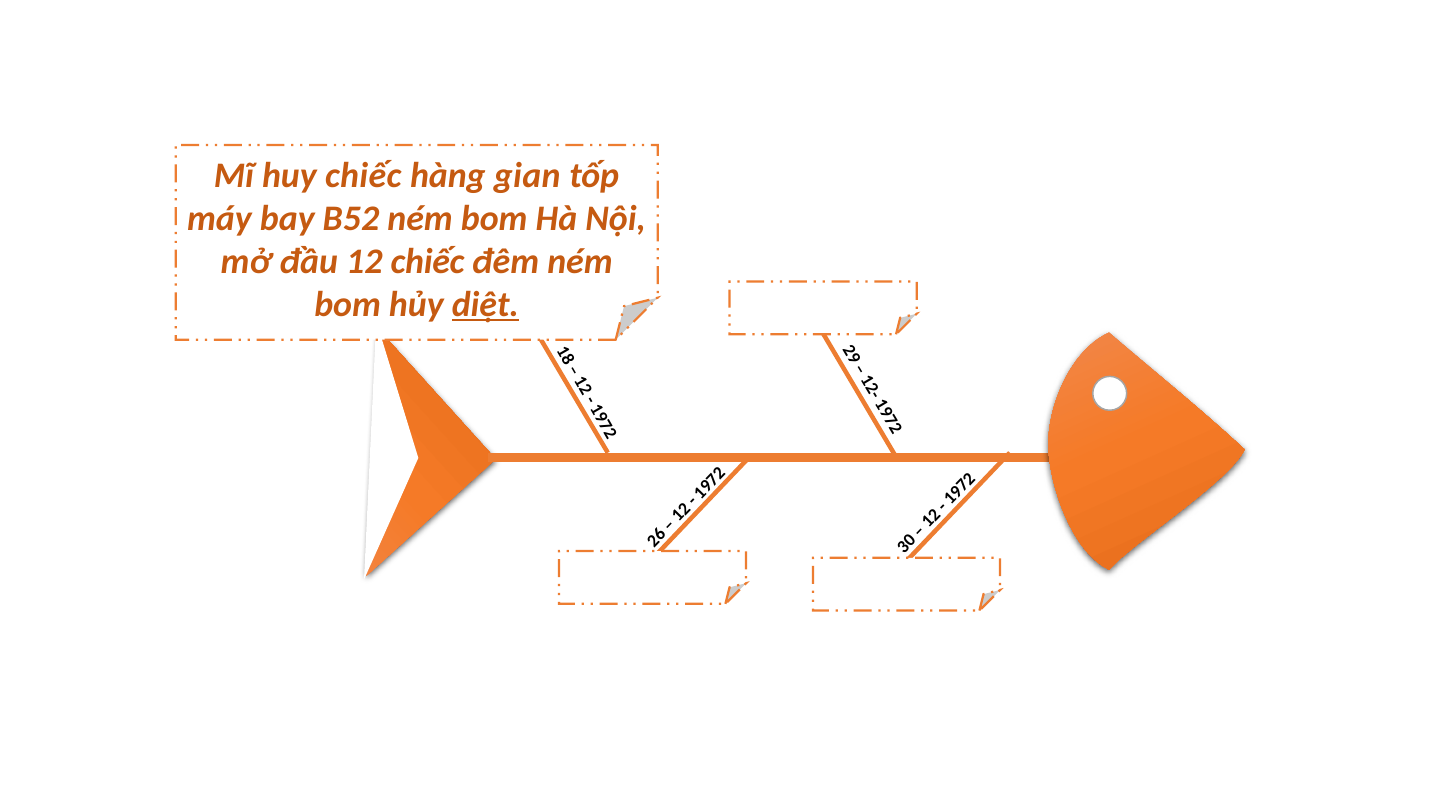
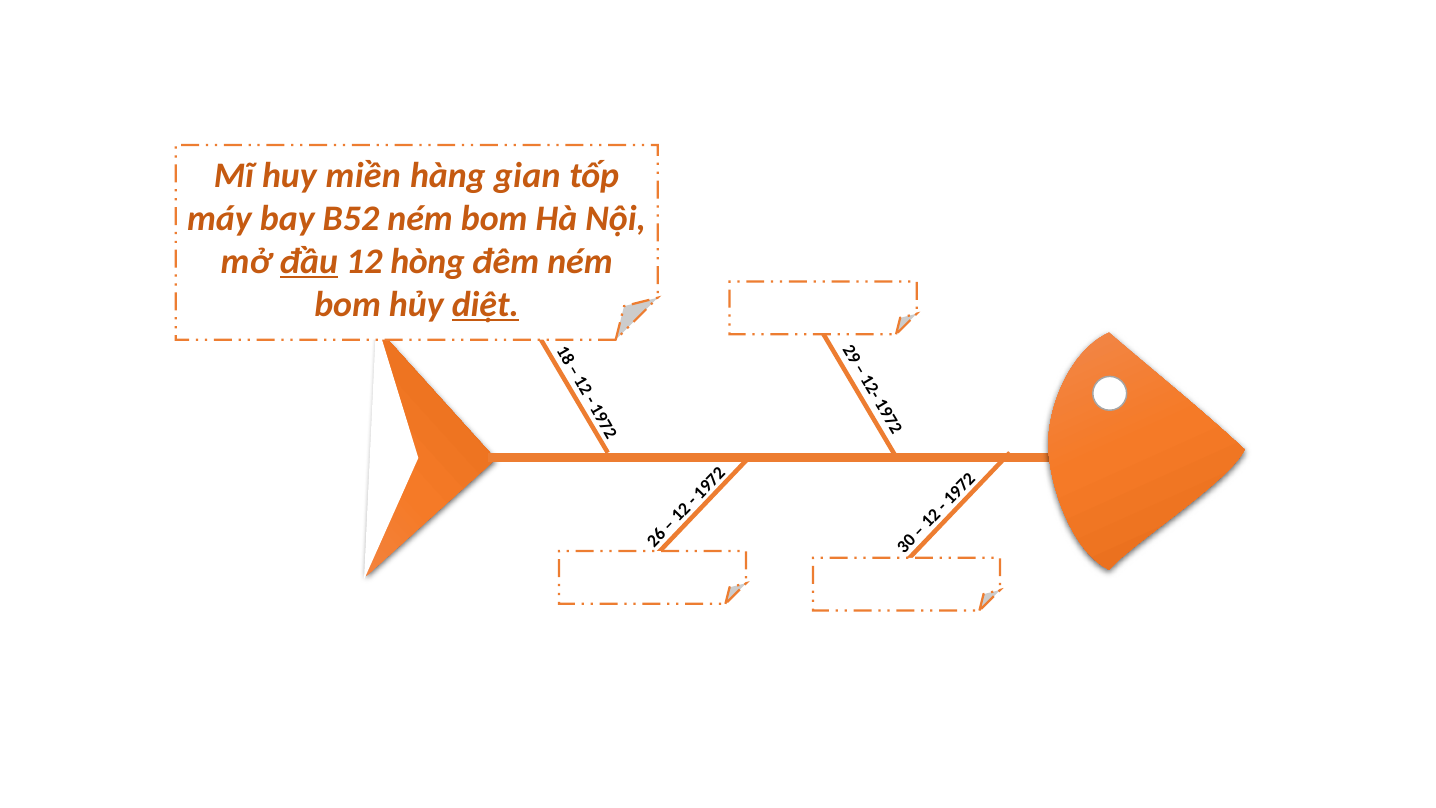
huy chiếc: chiếc -> miền (363, 175)
đầu underline: none -> present (309, 261)
12 chiếc: chiếc -> hòng (428, 261)
